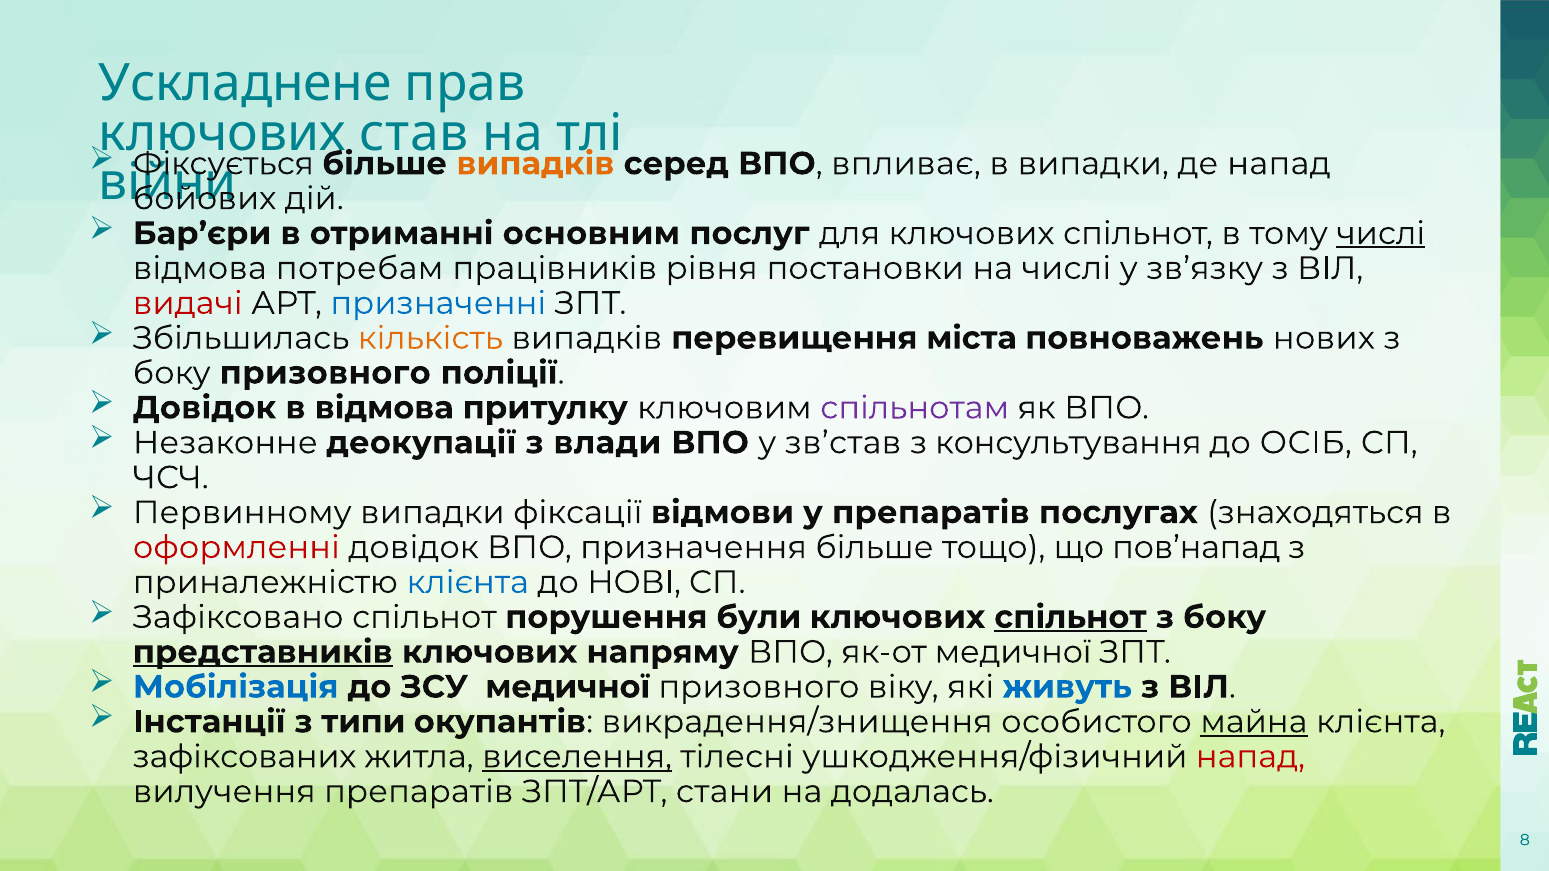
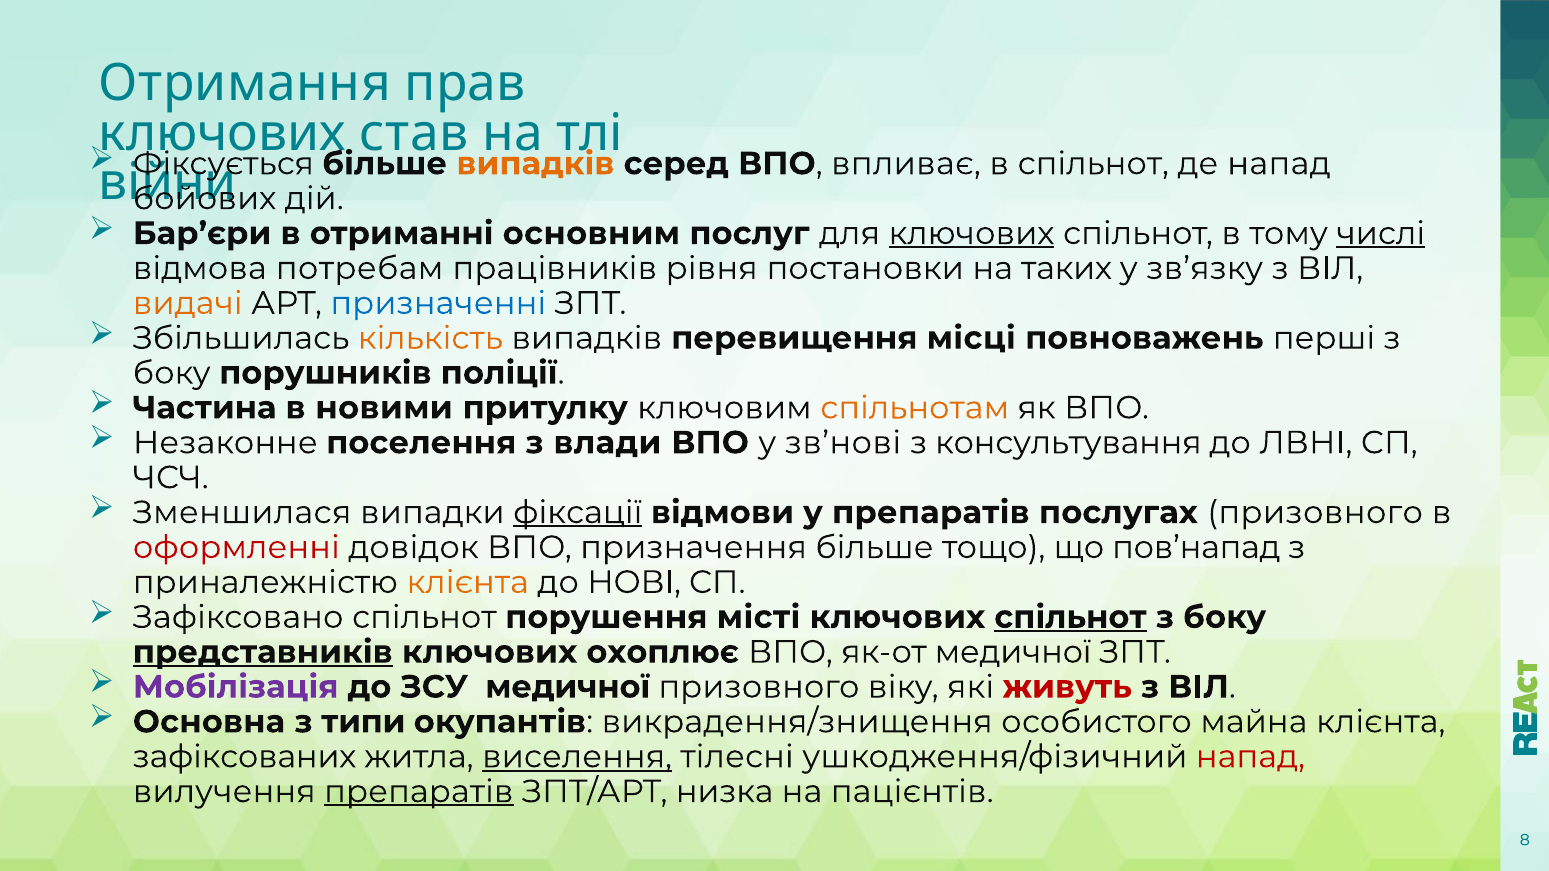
Ускладнене: Ускладнене -> Отримання (245, 83)
в випадки: випадки -> спільнот (1093, 164)
ключових underline: none -> present (971, 233)
на числі: числі -> таких (1067, 268)
видачі colour: red -> orange (188, 303)
міста: міста -> місці (971, 338)
нових: нових -> перші (1324, 338)
боку призовного: призовного -> порушників (325, 373)
Довідок: Довідок -> Частина (205, 408)
в відмова: відмова -> новими (384, 408)
спільнотам colour: purple -> orange (915, 408)
деокупації: деокупації -> поселення (421, 443)
зв’став: зв’став -> зв’нові (843, 443)
ОСІБ: ОСІБ -> ЛВНІ (1306, 443)
Первинному: Первинному -> Зменшилася (242, 513)
фіксації underline: none -> present (578, 513)
послугах знаходяться: знаходяться -> призовного (1315, 513)
клієнта colour: blue -> orange (468, 582)
були: були -> місті (759, 617)
напряму: напряму -> охоплює (663, 652)
Мобілізація colour: blue -> purple (236, 687)
живуть colour: blue -> red (1067, 687)
Інстанції: Інстанції -> Основна (209, 722)
майна underline: present -> none (1254, 722)
препаратів underline: none -> present (419, 792)
стани: стани -> низка (725, 792)
додалась: додалась -> пацієнтів (912, 792)
